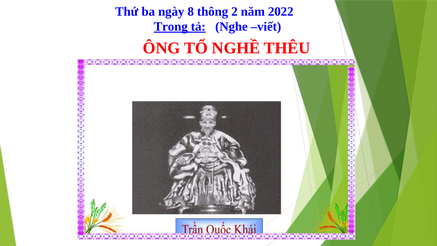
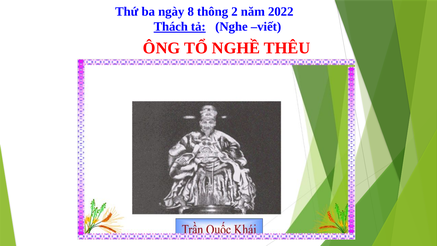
Trong: Trong -> Thách (171, 27)
